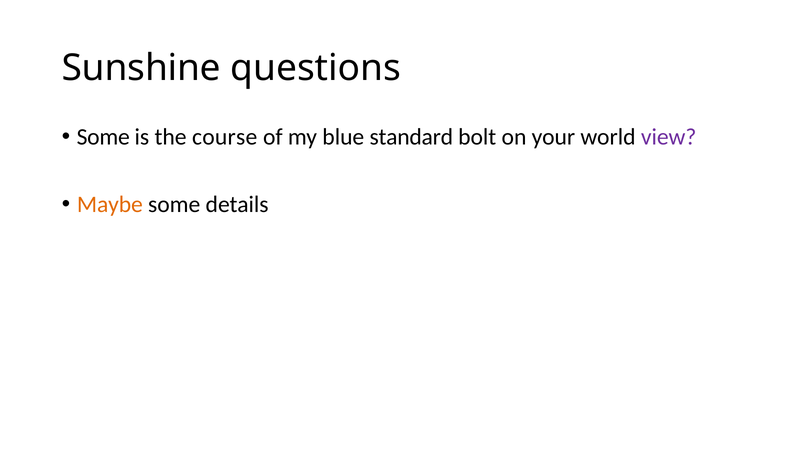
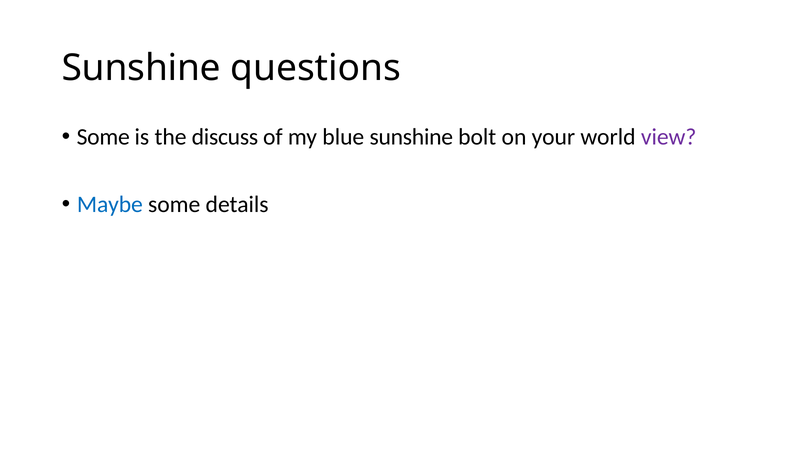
course: course -> discuss (225, 137)
blue standard: standard -> sunshine (411, 137)
Maybe colour: orange -> blue (110, 205)
